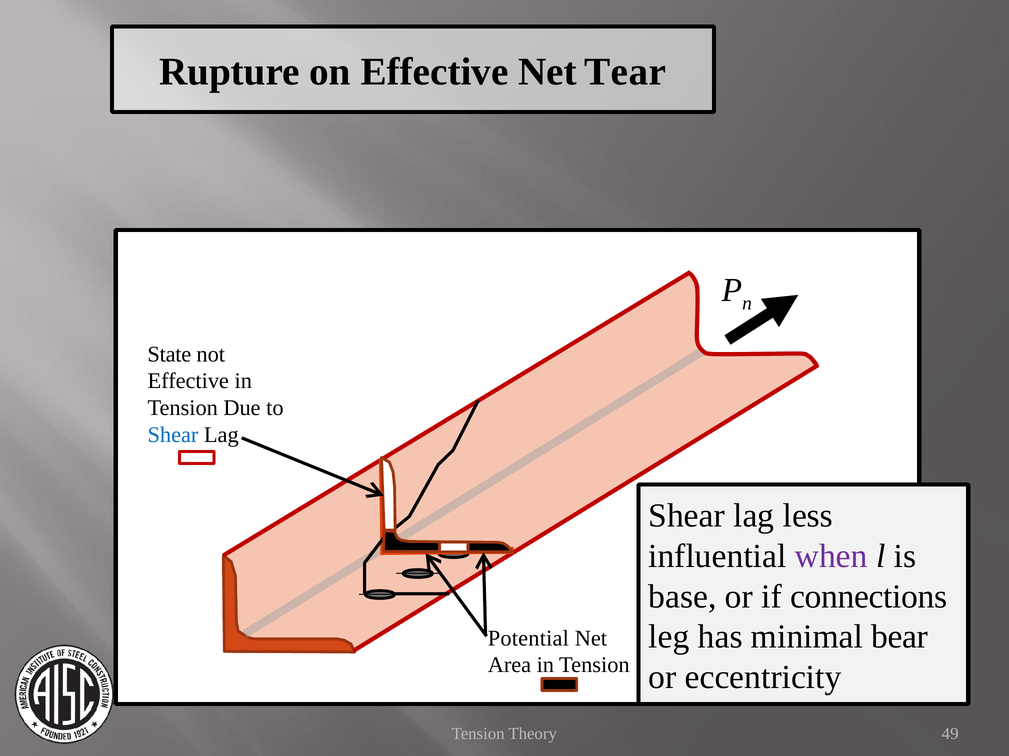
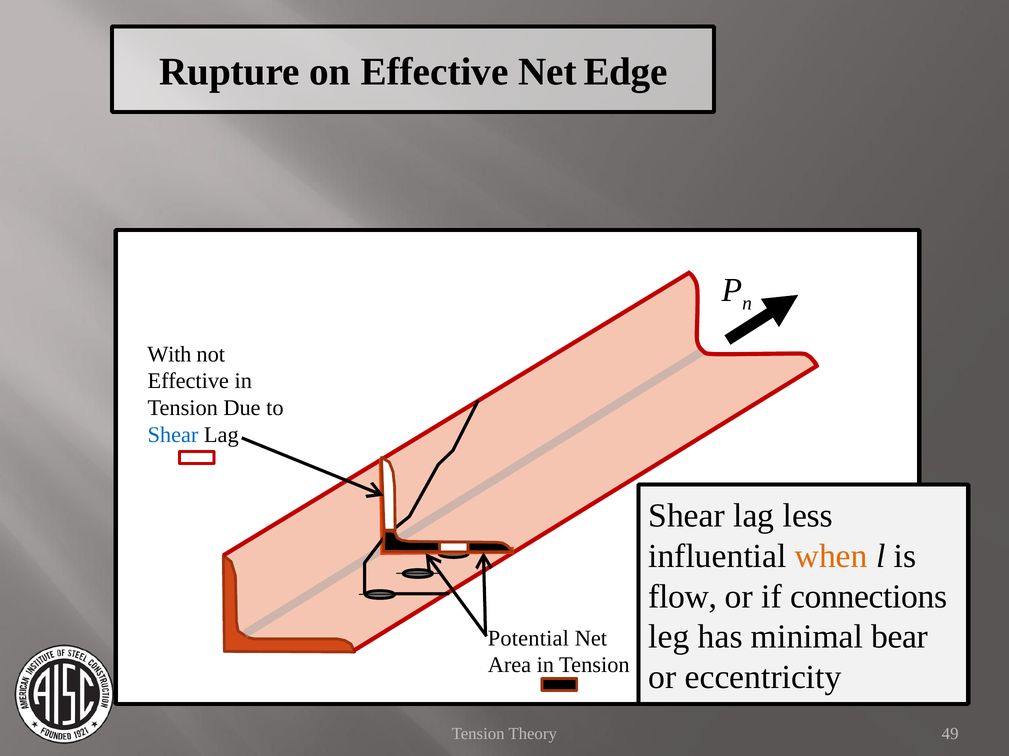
Tear: Tear -> Edge (626, 72)
State: State -> With (169, 355)
when colour: purple -> orange (831, 557)
base: base -> flow (683, 597)
